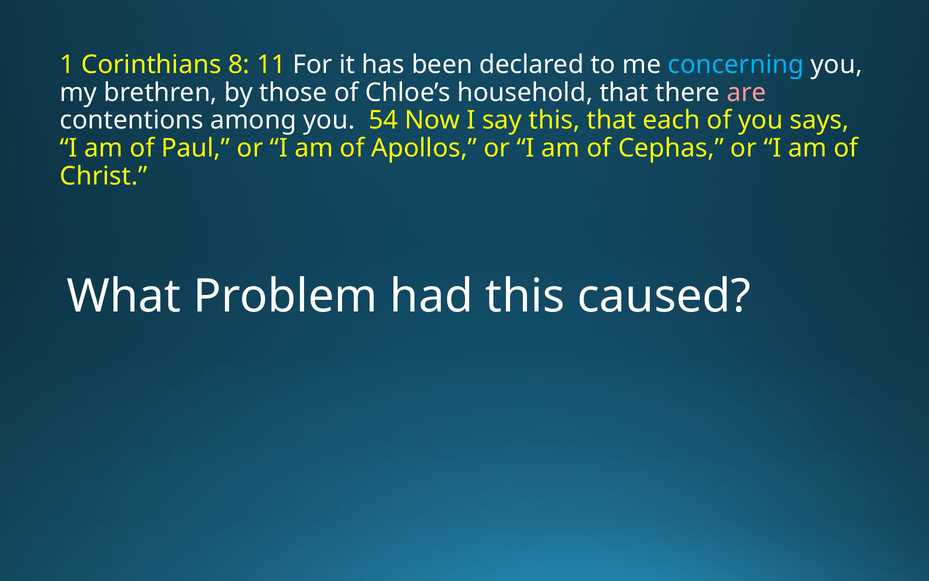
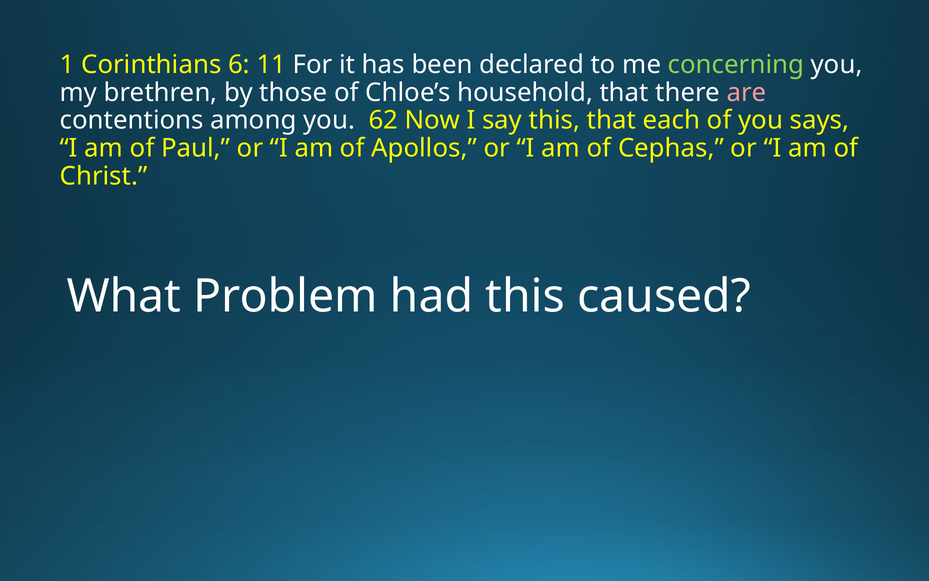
8: 8 -> 6 (239, 65)
concerning colour: light blue -> light green (736, 65)
54: 54 -> 62 (383, 120)
